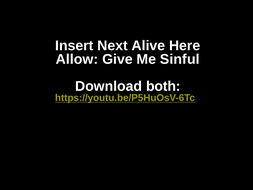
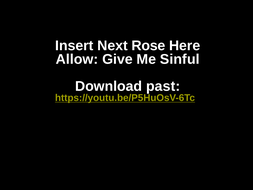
Alive: Alive -> Rose (148, 46)
both: both -> past (163, 86)
